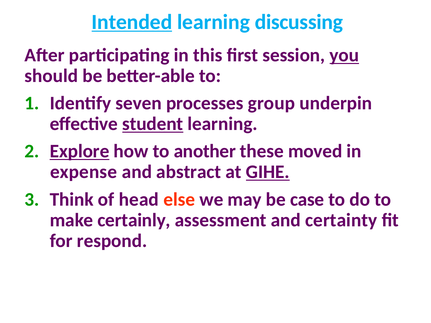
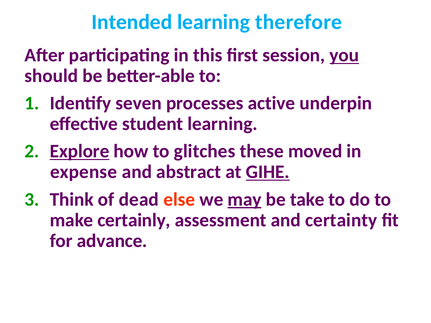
Intended underline: present -> none (132, 22)
discussing: discussing -> therefore (299, 22)
group: group -> active (272, 103)
student underline: present -> none (153, 124)
another: another -> glitches (205, 151)
head: head -> dead (139, 200)
may underline: none -> present (245, 200)
case: case -> take (307, 200)
respond: respond -> advance (112, 241)
